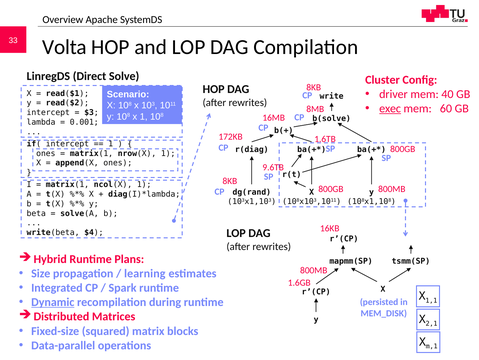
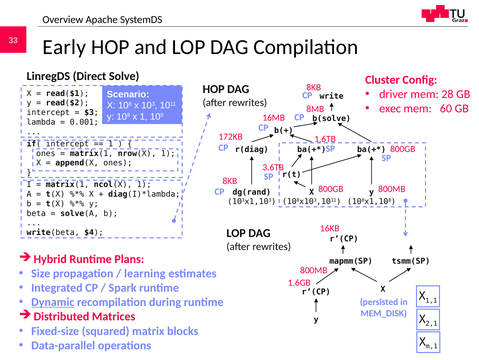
Volta: Volta -> Early (64, 47)
40: 40 -> 28 (447, 94)
exec underline: present -> none (390, 108)
9.6TB: 9.6TB -> 3.6TB (273, 167)
